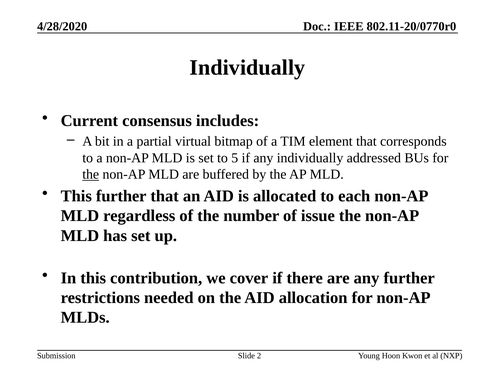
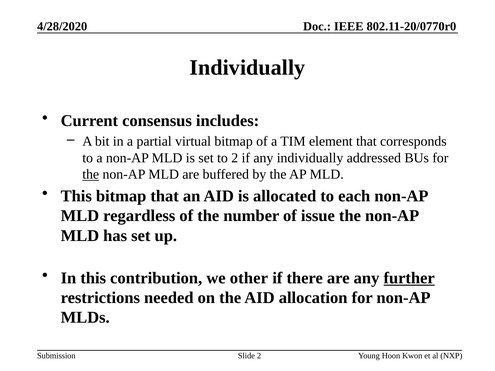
to 5: 5 -> 2 (235, 158)
This further: further -> bitmap (121, 196)
cover: cover -> other (249, 278)
further underline: none -> present (409, 278)
